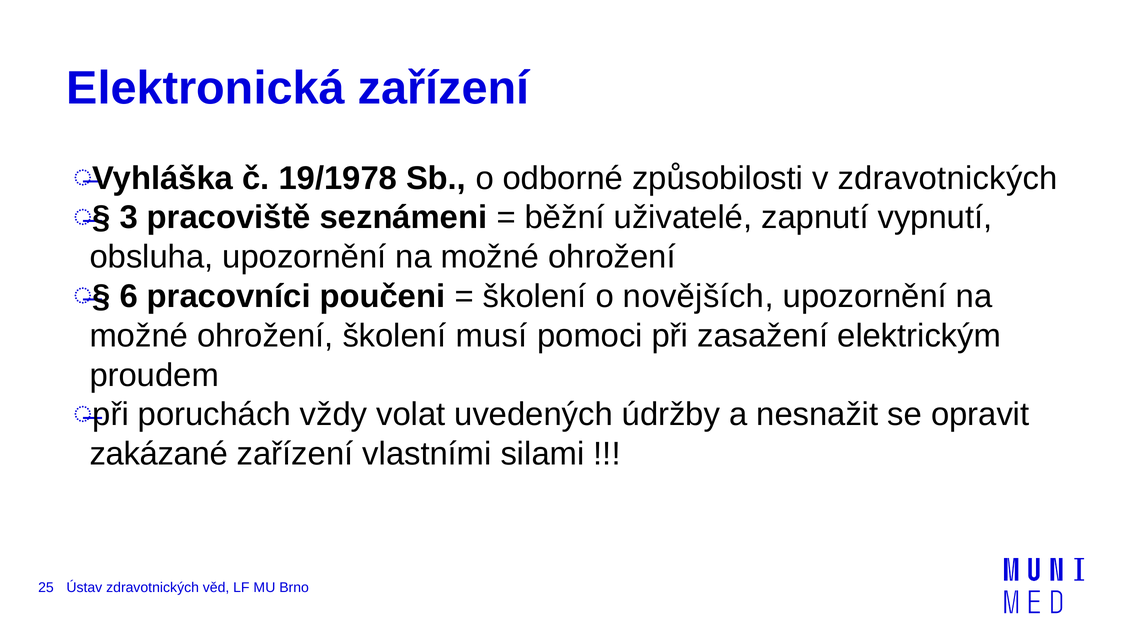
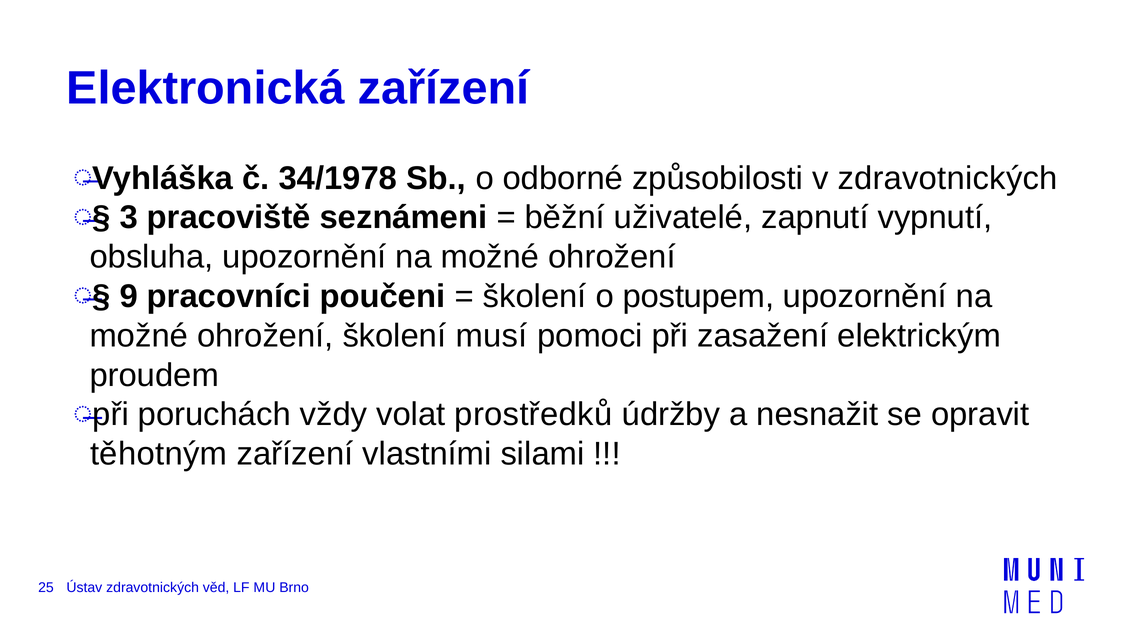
19/1978: 19/1978 -> 34/1978 (338, 178)
6: 6 -> 9 (129, 296)
novějších: novějších -> postupem (699, 296)
uvedených: uvedených -> prostředků (533, 414)
zakázané: zakázané -> těhotným (159, 454)
